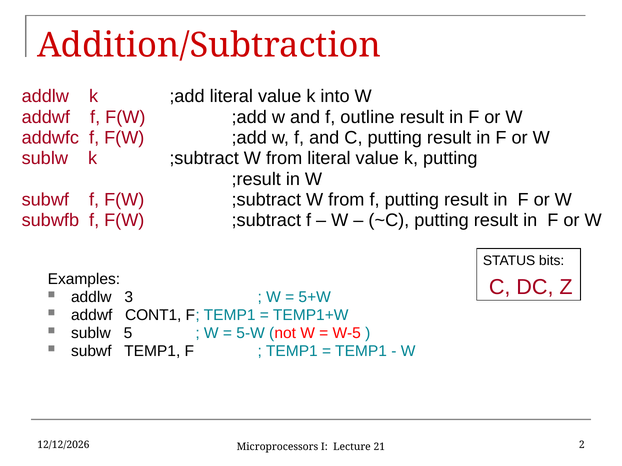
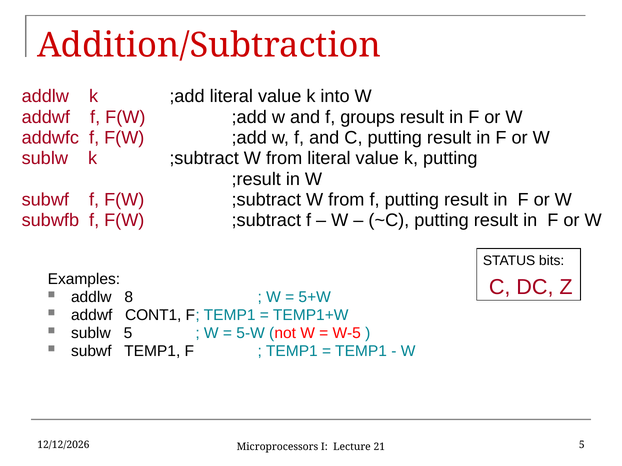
outline: outline -> groups (368, 117)
3: 3 -> 8 (129, 298)
21 2: 2 -> 5 (582, 445)
